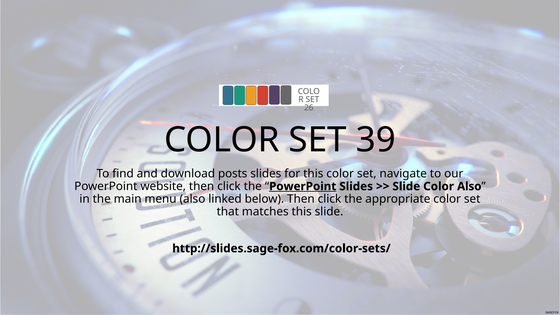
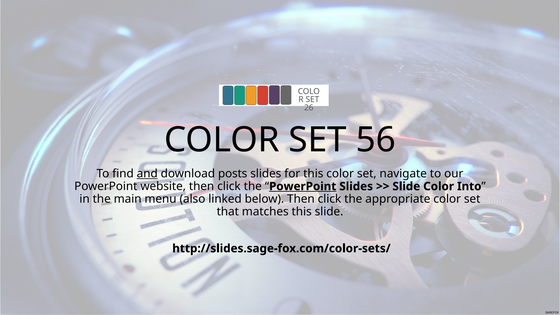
39: 39 -> 56 (376, 140)
and underline: none -> present (147, 174)
Color Also: Also -> Into (469, 186)
